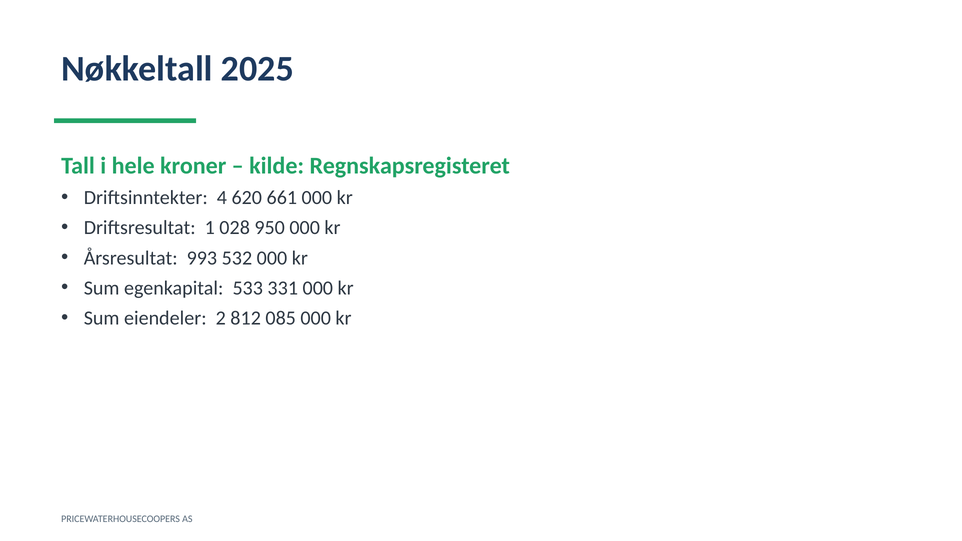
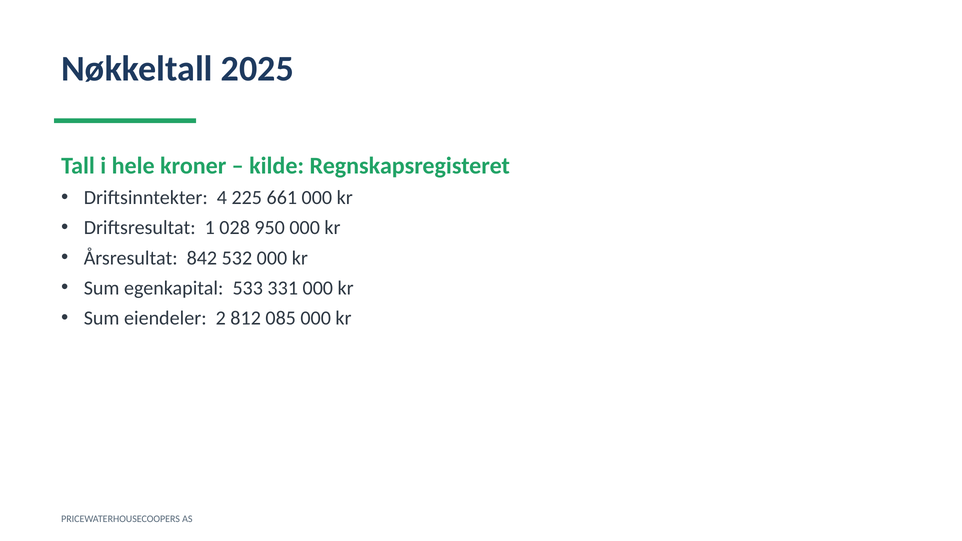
620: 620 -> 225 (247, 198)
993: 993 -> 842 (202, 258)
